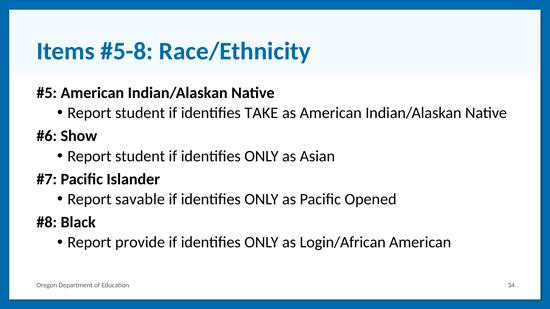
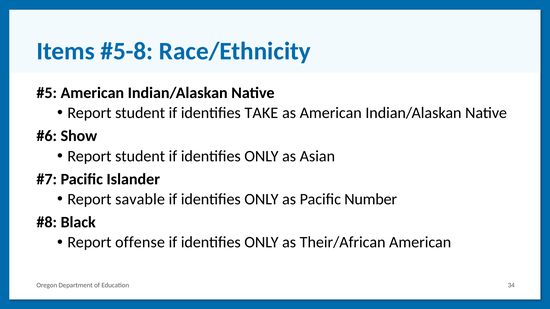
Opened: Opened -> Number (371, 199)
provide: provide -> offense (140, 243)
Login/African: Login/African -> Their/African (343, 243)
